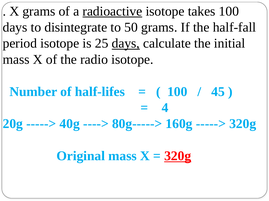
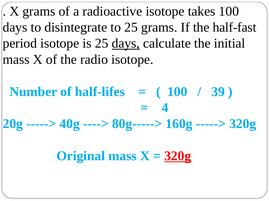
radioactive underline: present -> none (112, 11)
to 50: 50 -> 25 (131, 27)
half-fall: half-fall -> half-fast (235, 27)
45: 45 -> 39 (218, 92)
